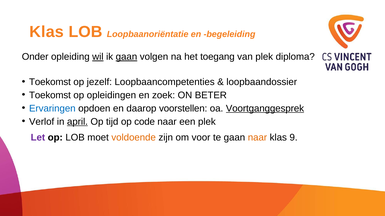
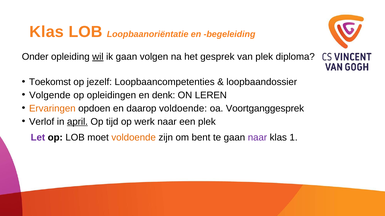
gaan underline: present -> none (126, 57)
toegang: toegang -> gesprek (217, 57)
Toekomst: Toekomst -> Volgende (50, 95)
zoek: zoek -> denk (164, 95)
BETER: BETER -> LEREN (211, 95)
Ervaringen colour: blue -> orange (52, 109)
daarop voorstellen: voorstellen -> voldoende (183, 109)
Voortganggesprek underline: present -> none (265, 109)
code: code -> werk (145, 122)
voor: voor -> bent (201, 138)
naar colour: orange -> purple (257, 138)
9: 9 -> 1 (294, 138)
